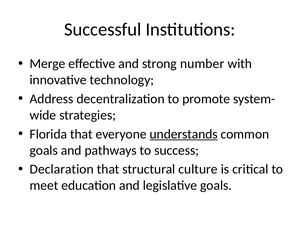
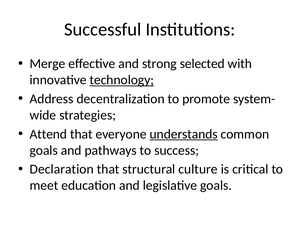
number: number -> selected (202, 64)
technology underline: none -> present (122, 80)
Florida: Florida -> Attend (48, 134)
